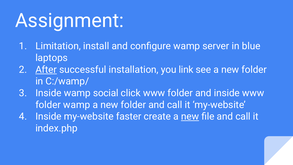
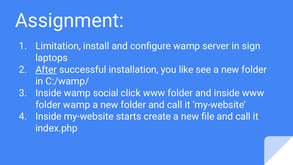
blue: blue -> sign (251, 46)
link: link -> like (186, 70)
faster: faster -> starts (129, 116)
new underline: present -> none (190, 116)
